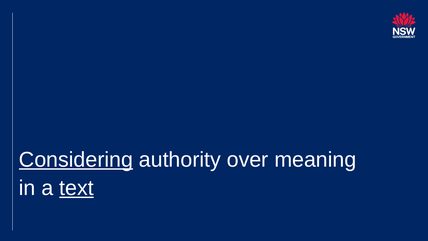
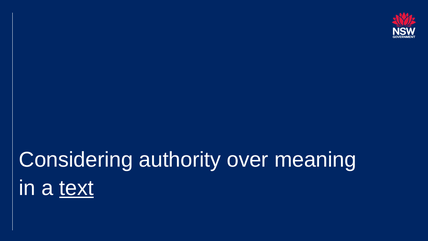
Considering underline: present -> none (76, 160)
